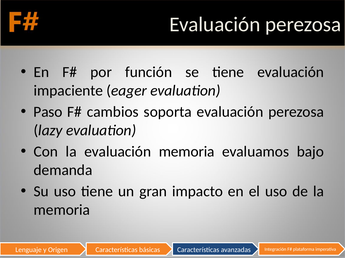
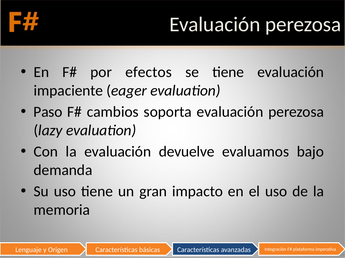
función: función -> efectos (149, 72)
evaluación memoria: memoria -> devuelve (187, 152)
